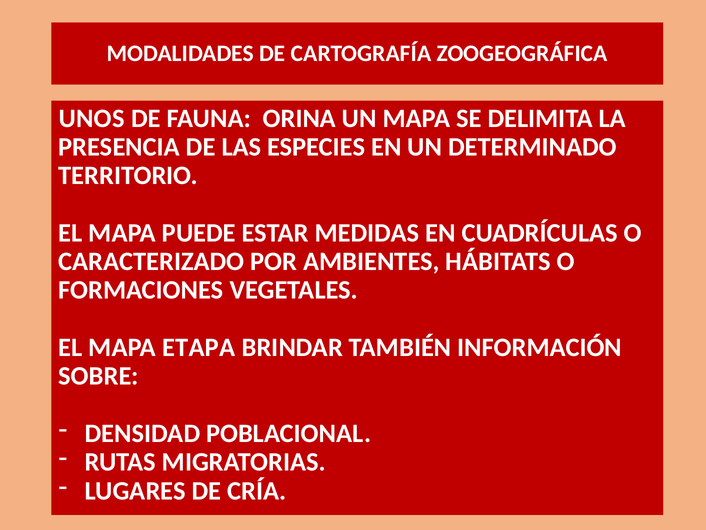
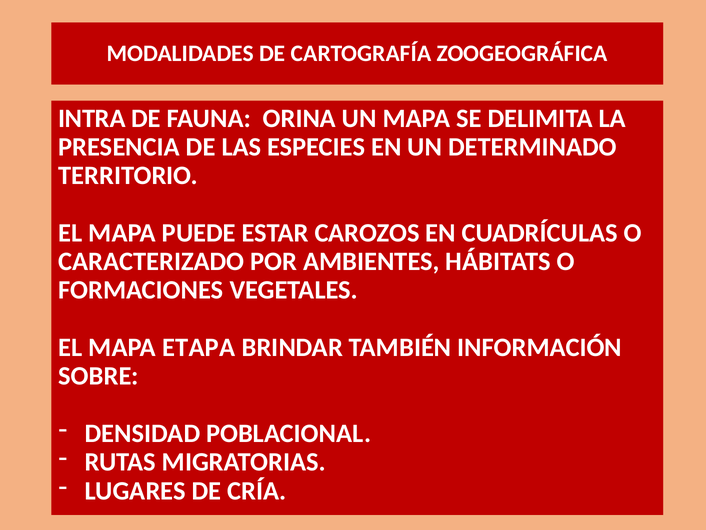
UNOS: UNOS -> INTRA (92, 118)
MEDIDAS: MEDIDAS -> CAROZOS (367, 233)
